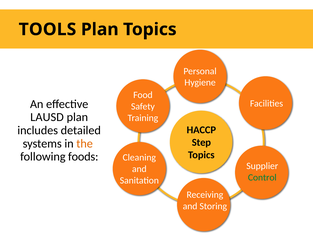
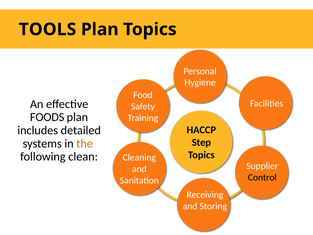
LAUSD: LAUSD -> FOODS (47, 117)
foods: foods -> clean (83, 156)
Control colour: green -> black (262, 177)
